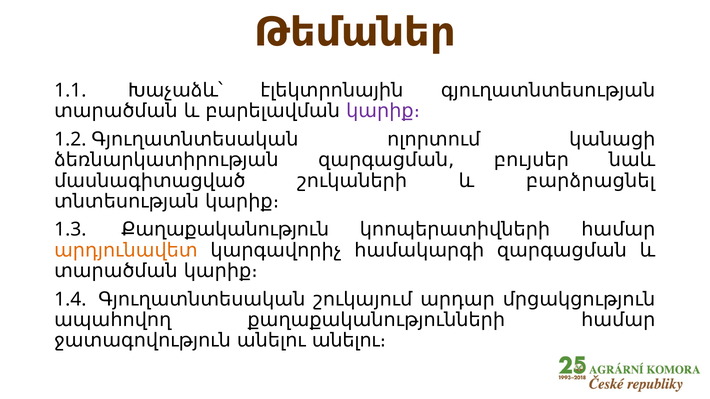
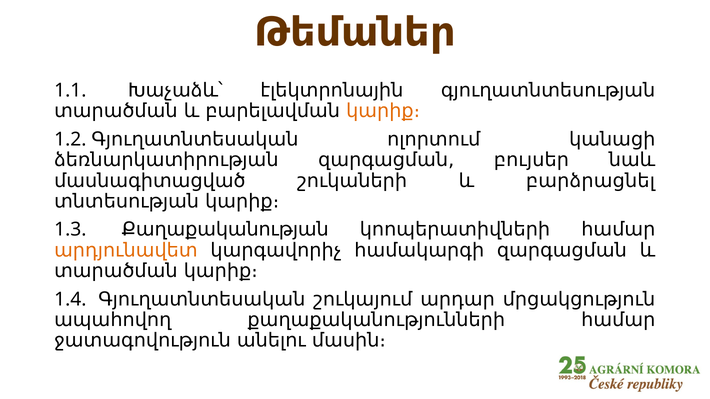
կարիք։ colour: purple -> orange (383, 111)
Քաղաքականություն: Քաղաքականություն -> Քաղաքականության (225, 230)
անելու։: անելու։ -> մասին։ (349, 341)
